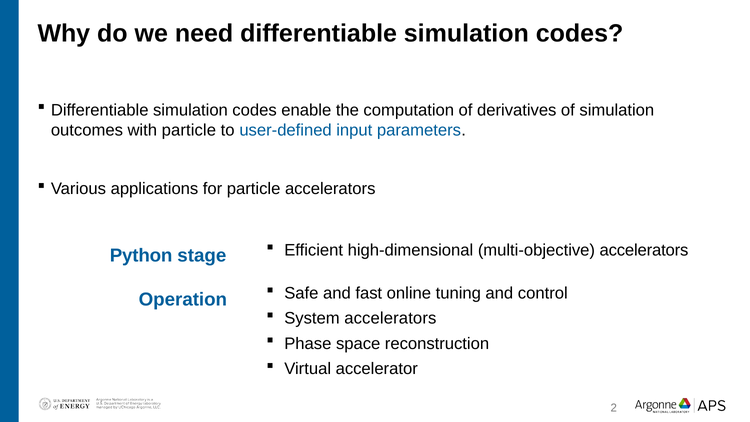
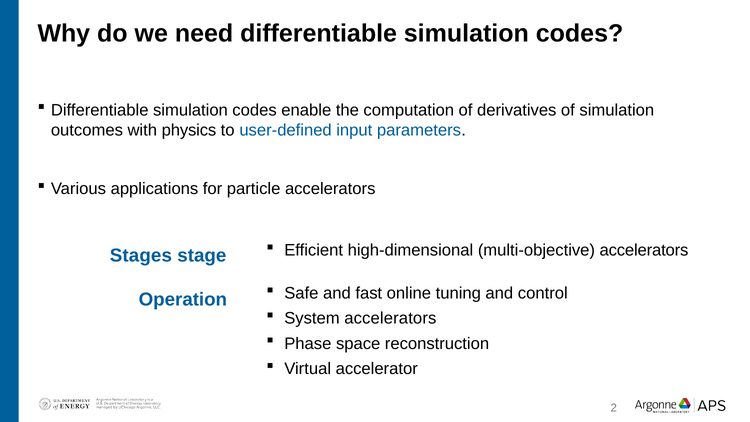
with particle: particle -> physics (189, 130)
Python: Python -> Stages (141, 255)
